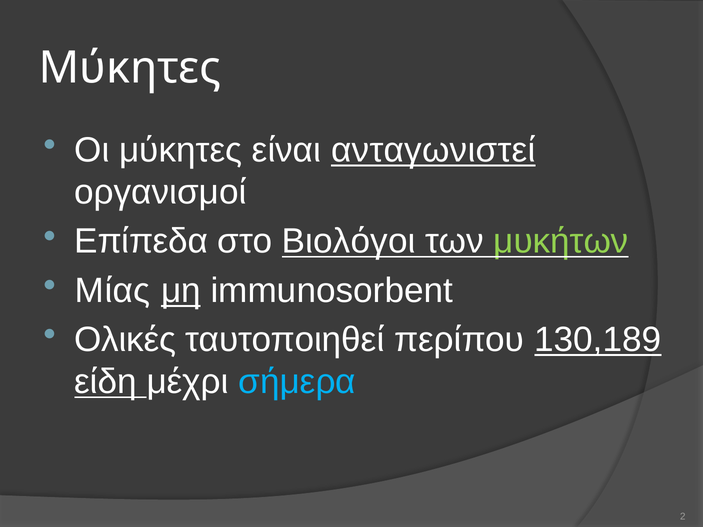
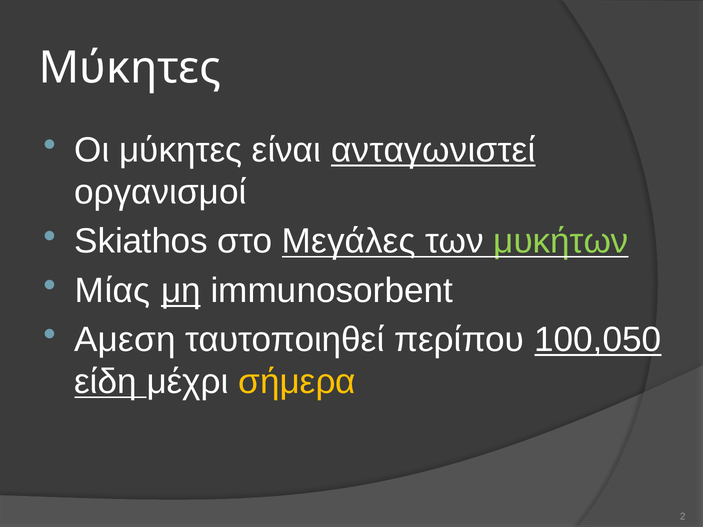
Επίπεδα: Επίπεδα -> Skiathos (141, 241)
Βιολόγοι: Βιολόγοι -> Μεγάλες (349, 241)
Ολικές: Ολικές -> Αμεση (125, 340)
130,189: 130,189 -> 100,050 (598, 340)
σήμερα colour: light blue -> yellow (297, 382)
